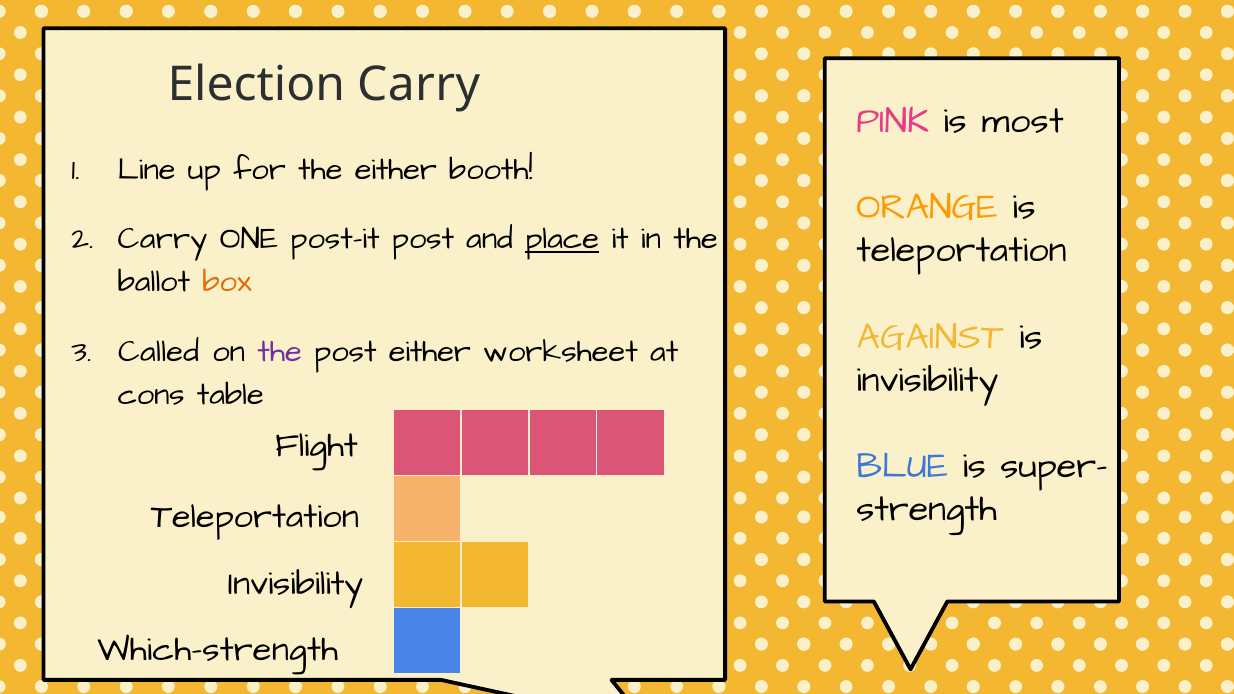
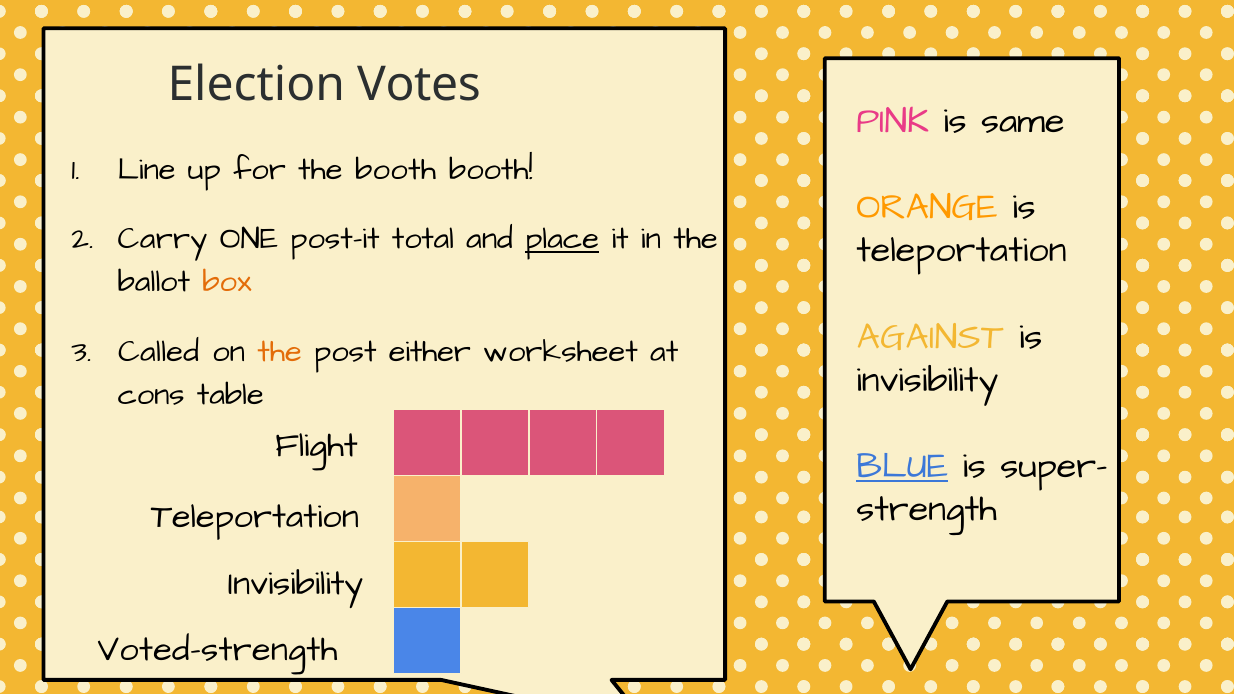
Election Carry: Carry -> Votes (419, 84)
most: most -> same (1023, 120)
the either: either -> booth (396, 169)
post-it post: post -> total (423, 239)
the colour: purple -> orange (280, 351)
BLUE underline: none -> present (902, 466)
Which-strength: Which-strength -> Voted-strength (218, 649)
